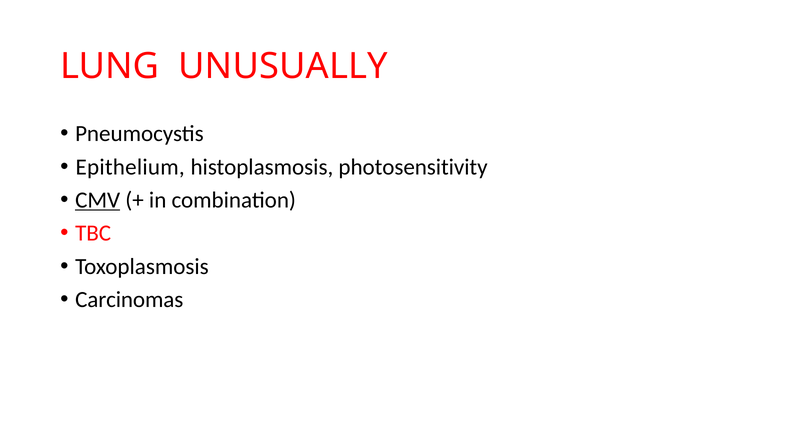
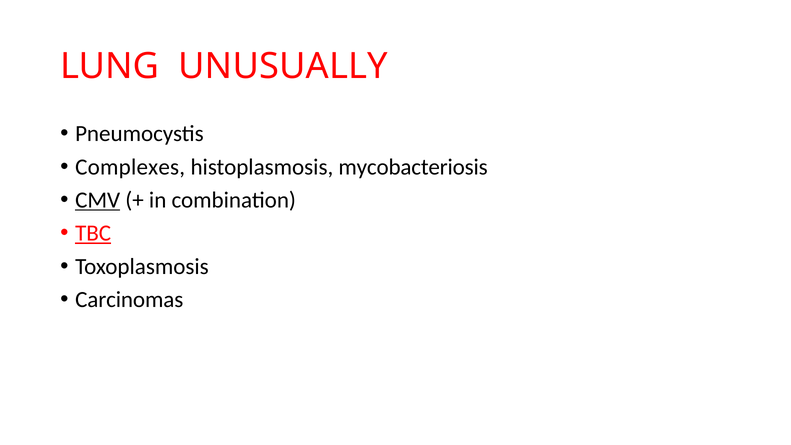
Epithelium: Epithelium -> Complexes (130, 167)
photosensitivity: photosensitivity -> mycobacteriosis (413, 167)
TBC underline: none -> present (93, 233)
